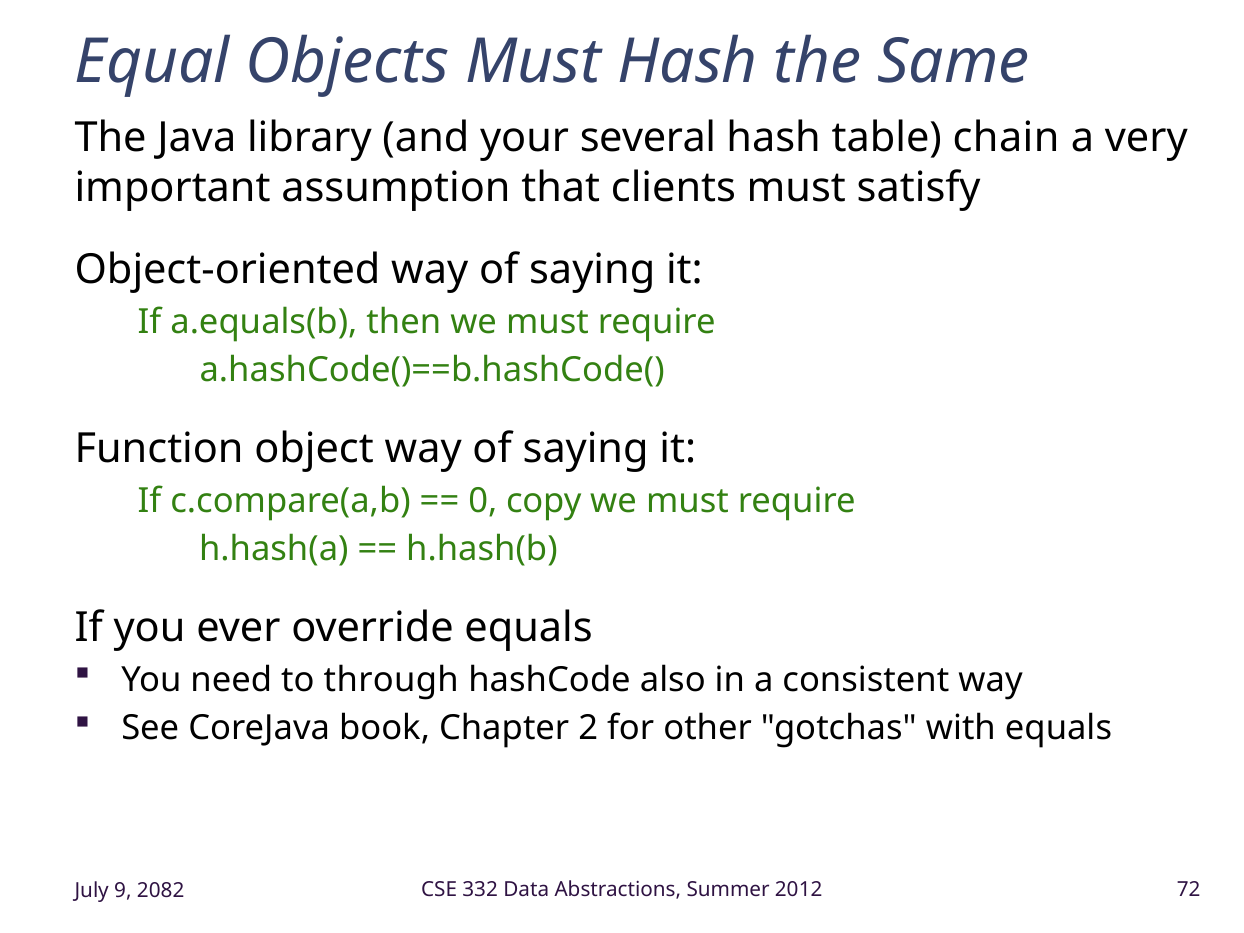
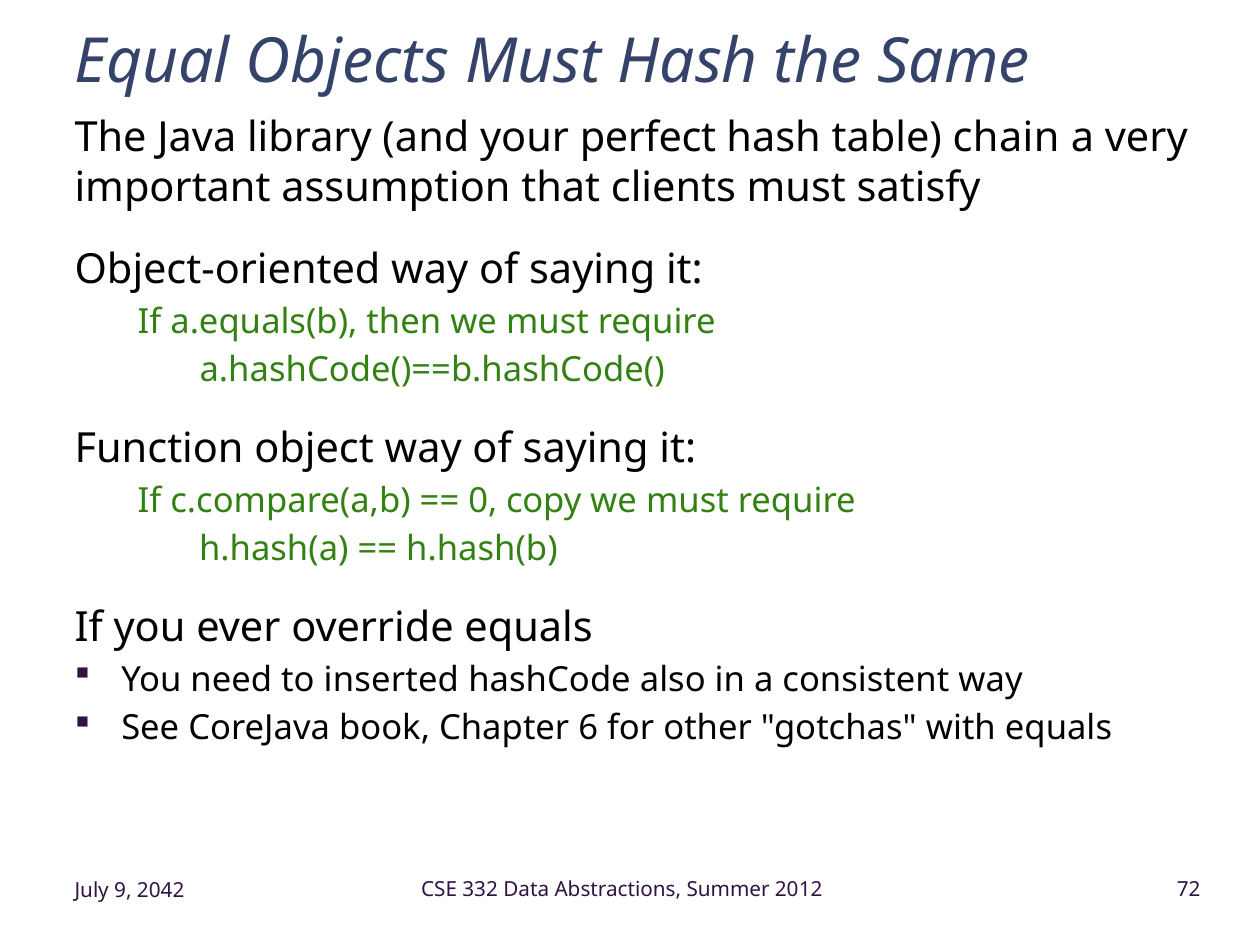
several: several -> perfect (648, 138)
through: through -> inserted (391, 680)
2: 2 -> 6 (588, 728)
2082: 2082 -> 2042 (161, 891)
